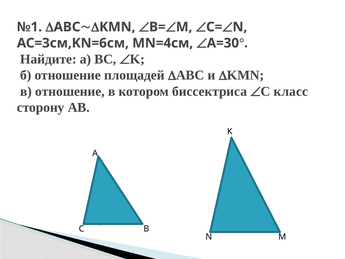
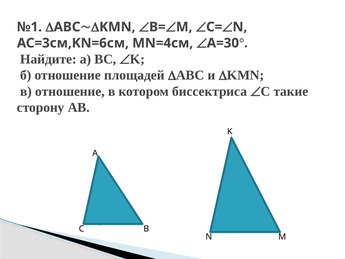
класс: класс -> такие (291, 91)
